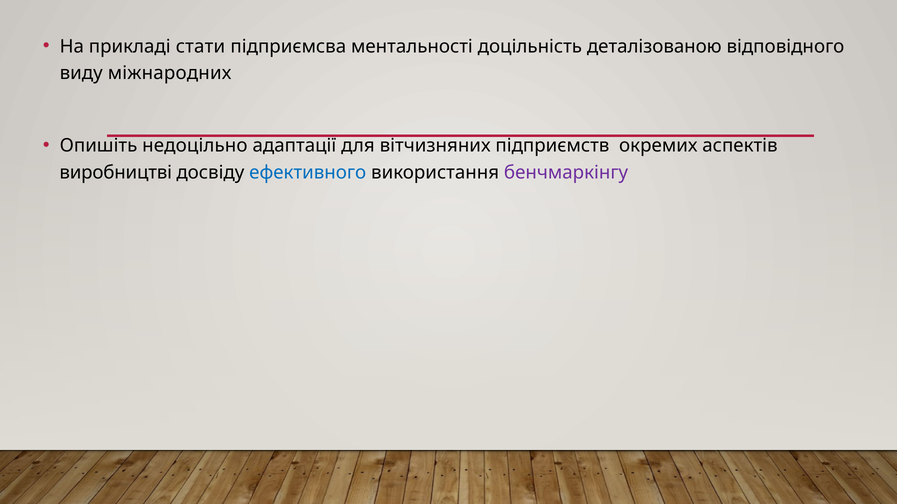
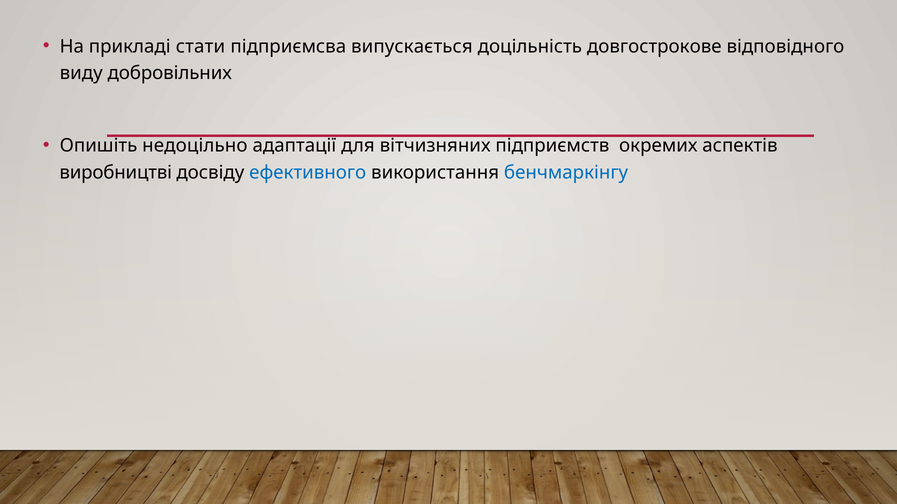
ментальності: ментальності -> випускається (412, 46)
деталізованою: деталізованою -> довгострокове (654, 46)
міжнародних: міжнародних -> добровільних (170, 73)
бенчмаркінгу colour: purple -> blue (566, 173)
